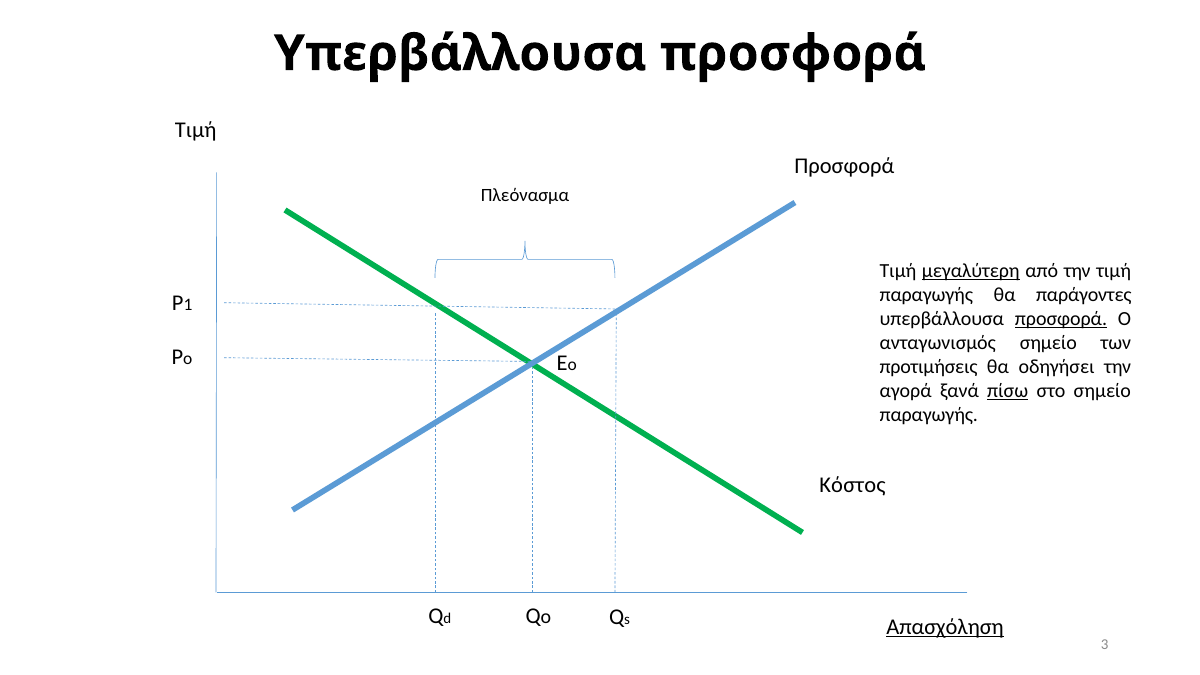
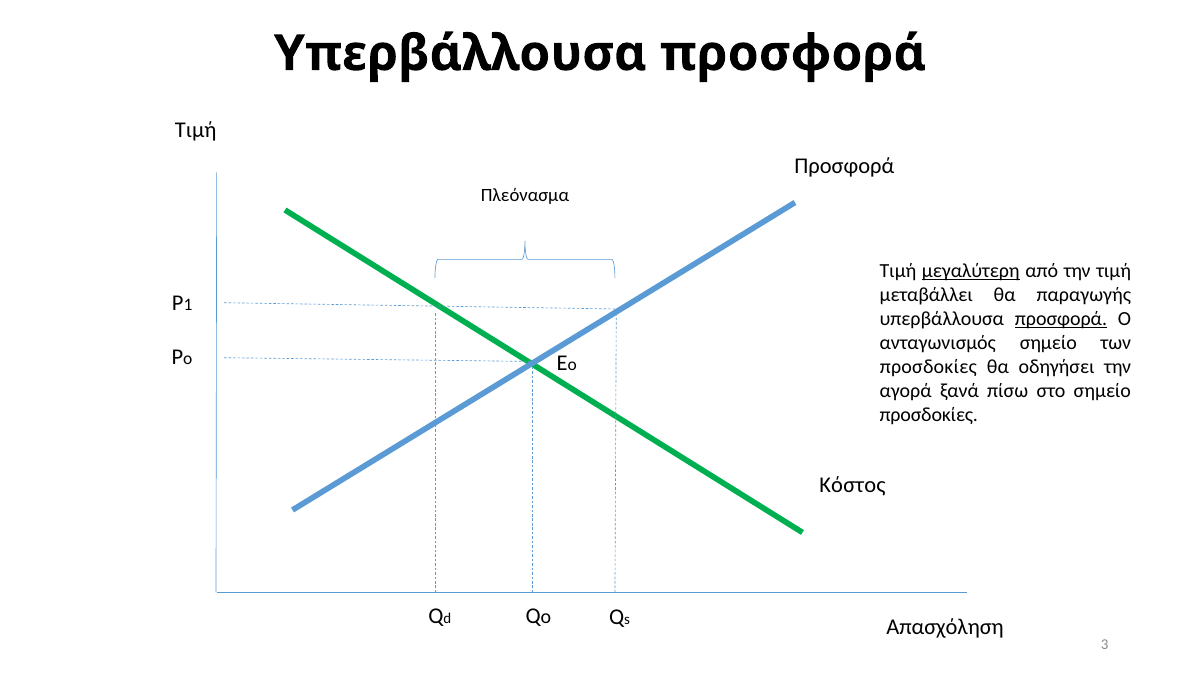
παραγωγής: παραγωγής -> μεταβάλλει (926, 295)
παράγοντες: παράγοντες -> παραγωγής (1084, 295)
προτιμήσεις: προτιμήσεις -> προσδοκίες (928, 367)
πίσω underline: present -> none (1008, 391)
παραγωγής: παραγωγής -> προσδοκίες (929, 415)
Απασχόληση underline: present -> none (945, 627)
